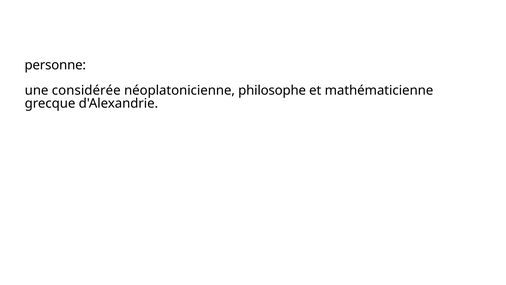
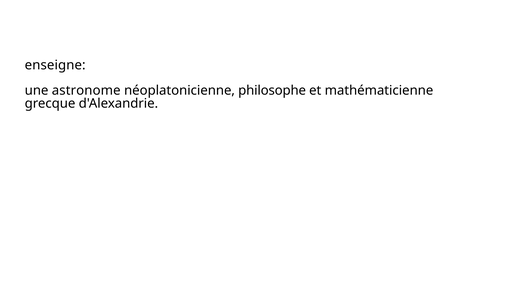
personne: personne -> enseigne (55, 65)
considérée: considérée -> astronome (86, 91)
